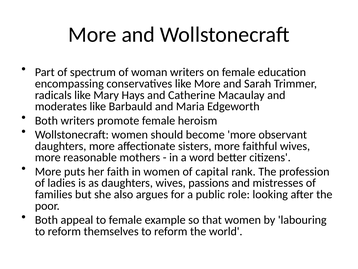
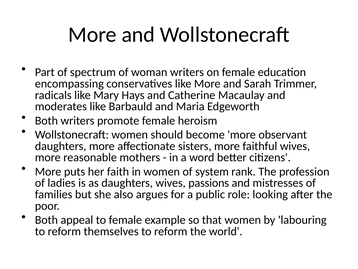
capital: capital -> system (212, 171)
